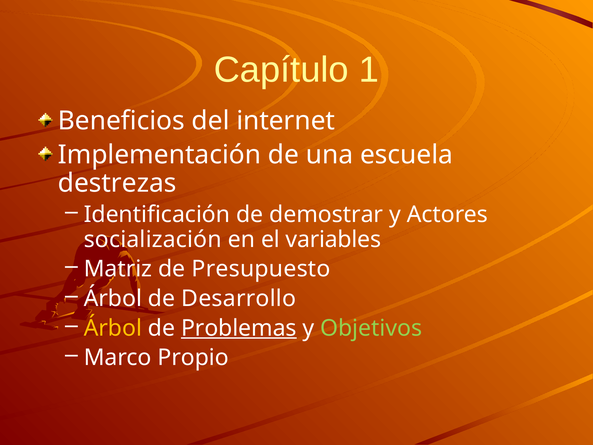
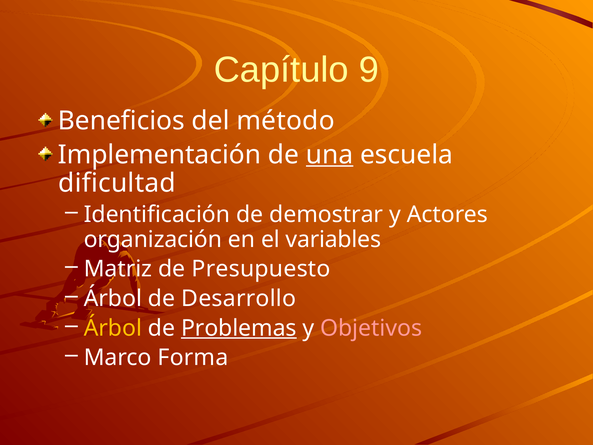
1: 1 -> 9 (369, 70)
internet: internet -> método (286, 121)
una underline: none -> present (330, 155)
destrezas: destrezas -> dificultad (117, 183)
socialización: socialización -> organización (153, 239)
Objetivos colour: light green -> pink (371, 328)
Propio: Propio -> Forma (193, 357)
